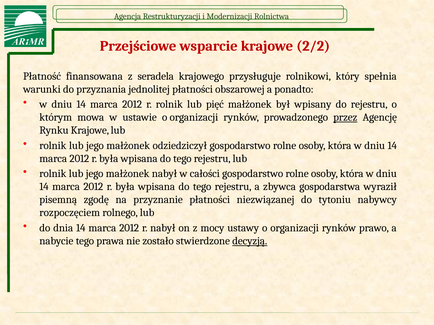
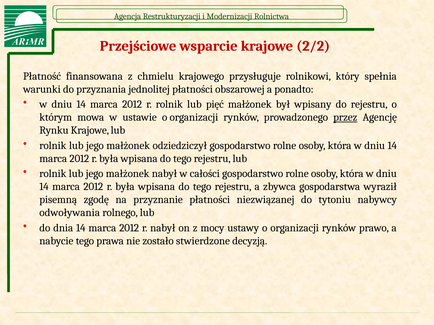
seradela: seradela -> chmielu (156, 76)
rozpoczęciem: rozpoczęciem -> odwoływania (70, 213)
decyzją underline: present -> none (250, 241)
